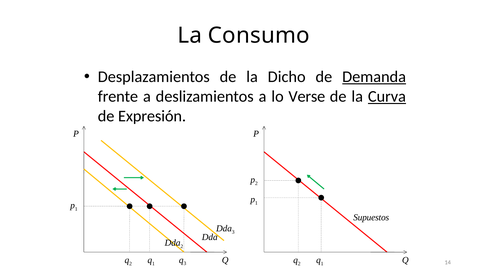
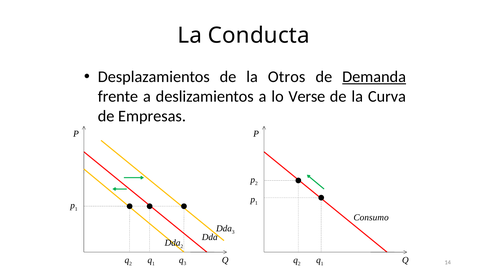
Consumo: Consumo -> Conducta (259, 35)
Dicho: Dicho -> Otros (287, 77)
Curva underline: present -> none (387, 96)
Expresión: Expresión -> Empresas (152, 116)
Supuestos: Supuestos -> Consumo (371, 217)
